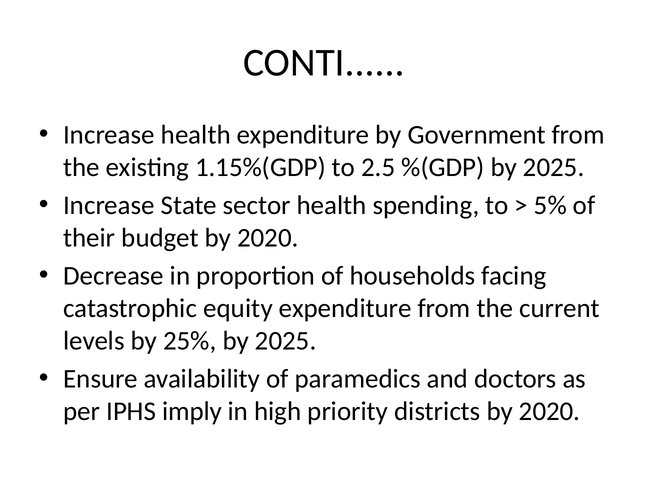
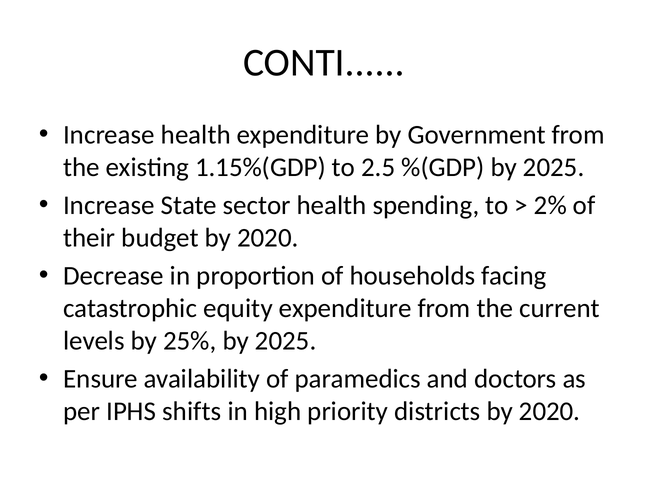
5%: 5% -> 2% (550, 205)
imply: imply -> shifts (192, 411)
